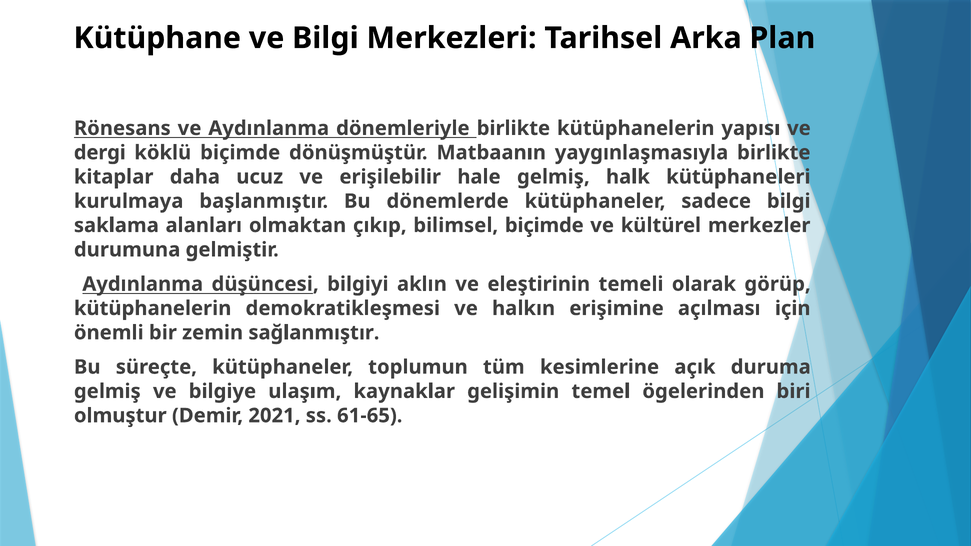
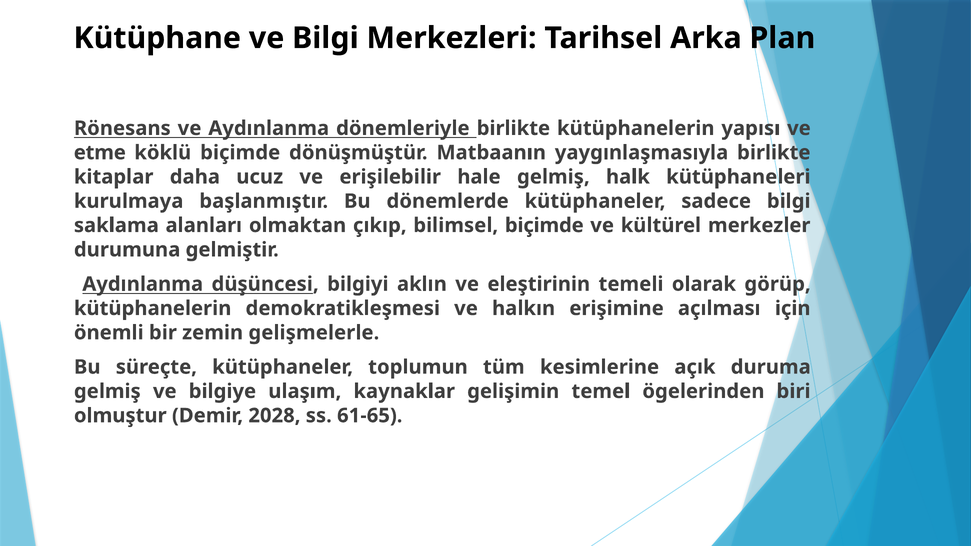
dergi: dergi -> etme (100, 153)
sağlanmıştır: sağlanmıştır -> gelişmelerle (314, 333)
2021: 2021 -> 2028 (274, 416)
